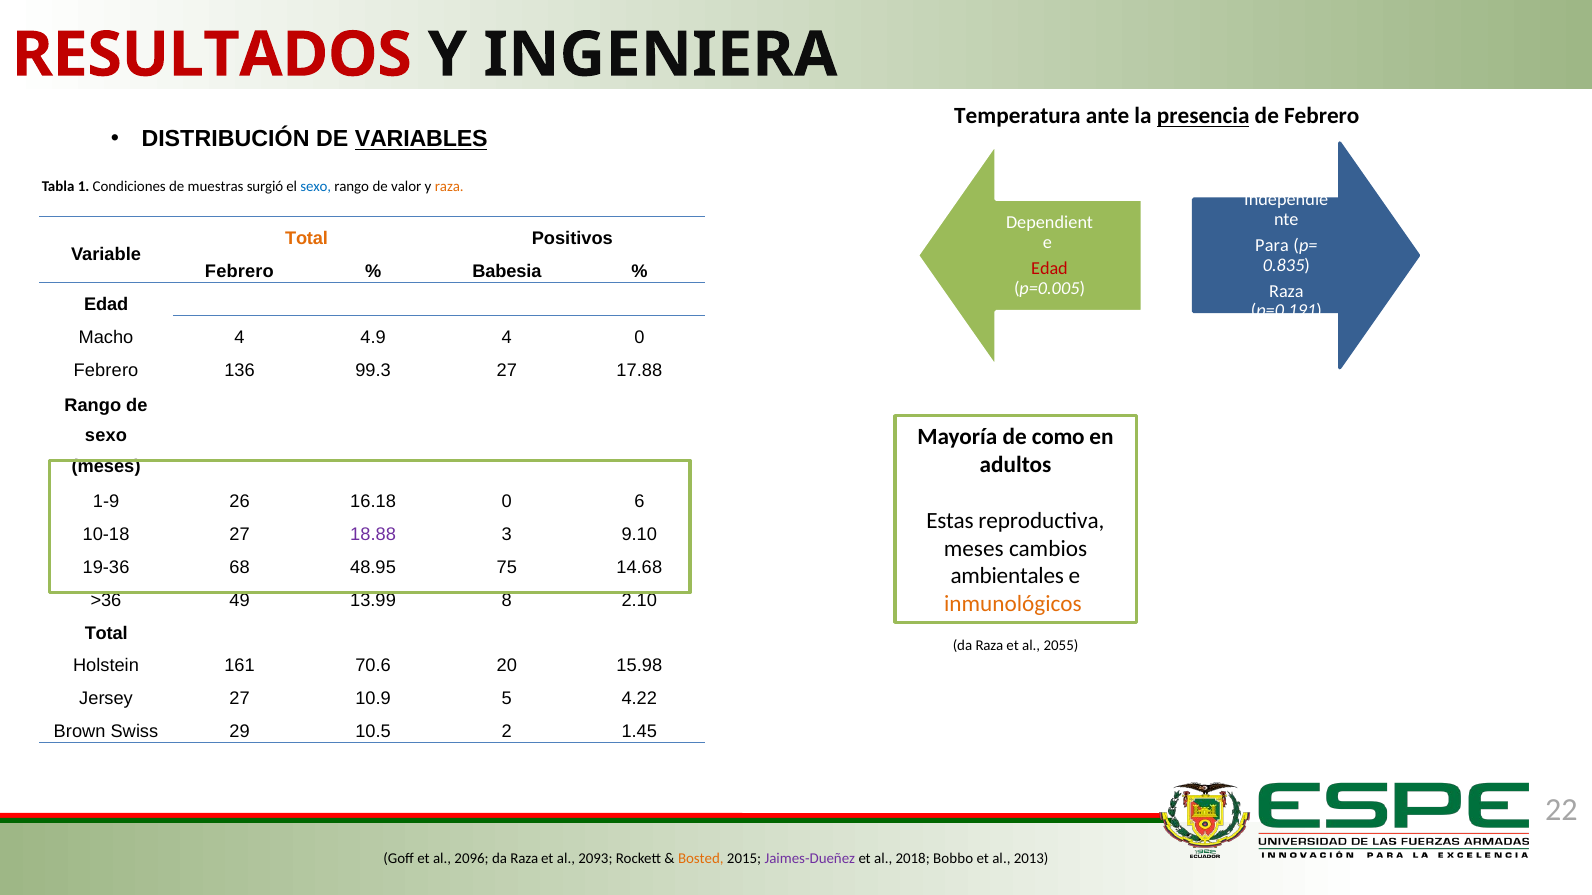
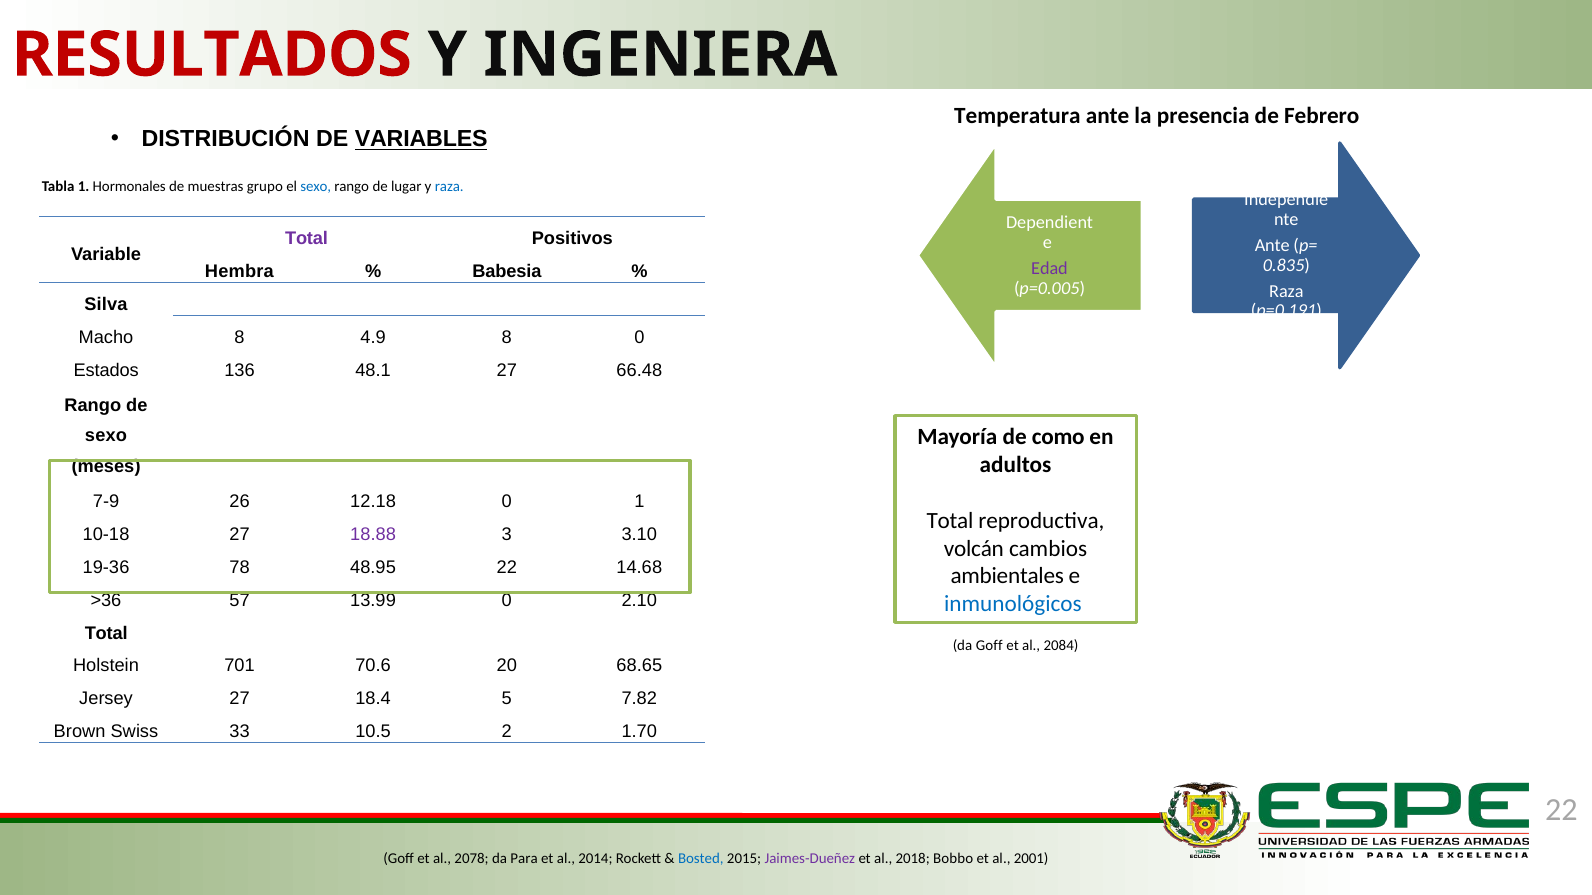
presencia underline: present -> none (1203, 116)
Condiciones: Condiciones -> Hormonales (129, 187)
surgió: surgió -> grupo (265, 187)
valor: valor -> lugar (406, 187)
raza colour: orange -> blue (449, 187)
Total colour: orange -> purple (306, 239)
Para: Para -> Ante (1272, 246)
Edad colour: red -> purple (1049, 269)
Febrero: Febrero -> Hembra (239, 272)
Edad: Edad -> Silva (106, 304)
Macho 4: 4 -> 8 (240, 337)
4.9 4: 4 -> 8 (507, 337)
Febrero: Febrero -> Estados (106, 370)
99.3: 99.3 -> 48.1 (373, 370)
17.88: 17.88 -> 66.48 (639, 370)
1-9: 1-9 -> 7-9 (106, 502)
16.18: 16.18 -> 12.18 (373, 502)
0 6: 6 -> 1 (639, 502)
Estas: Estas -> Total (950, 521)
9.10: 9.10 -> 3.10 (639, 535)
meses: meses -> volcán (974, 549)
68: 68 -> 78 (240, 568)
48.95 75: 75 -> 22 (507, 568)
49: 49 -> 57 (240, 600)
13.99 8: 8 -> 0 (507, 600)
inmunológicos colour: orange -> blue (1013, 605)
Raza: Raza -> Goff (989, 646)
2055: 2055 -> 2084 (1061, 646)
161: 161 -> 701 (240, 666)
15.98: 15.98 -> 68.65 (639, 666)
10.9: 10.9 -> 18.4 (373, 699)
4.22: 4.22 -> 7.82 (639, 699)
29: 29 -> 33 (240, 732)
1.45: 1.45 -> 1.70 (639, 732)
2096: 2096 -> 2078 (472, 859)
Raza: Raza -> Para (524, 859)
2093: 2093 -> 2014 (595, 859)
Bosted colour: orange -> blue (701, 859)
2013: 2013 -> 2001 (1031, 859)
